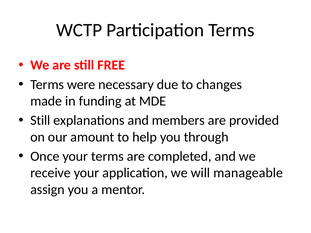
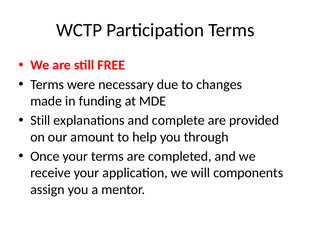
members: members -> complete (178, 121)
manageable: manageable -> components (248, 173)
